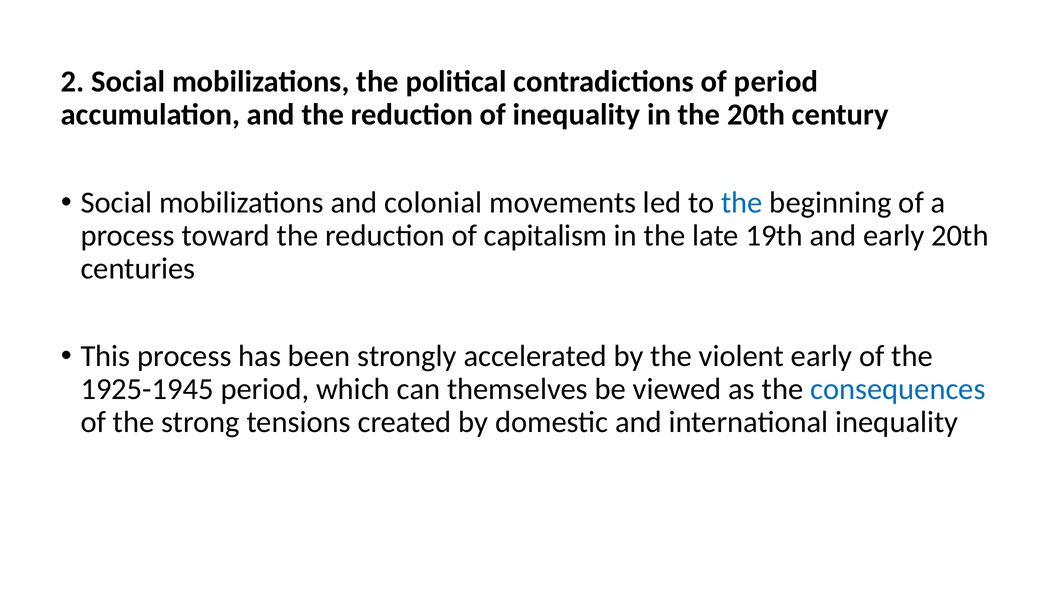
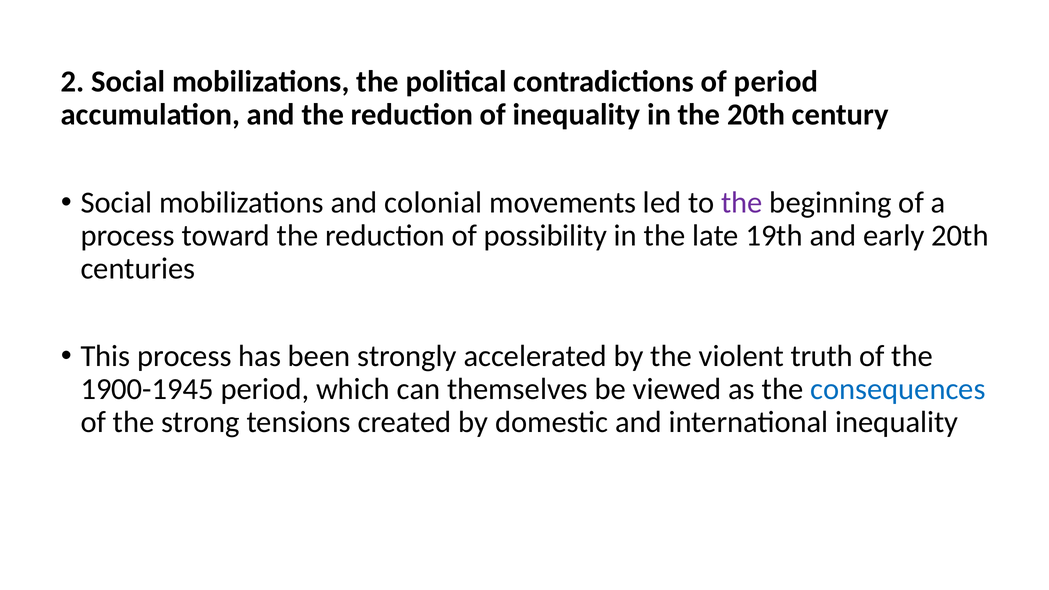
the colour: blue -> purple (742, 203)
capitalism: capitalism -> possibility (546, 236)
violent early: early -> truth (822, 356)
1925-1945: 1925-1945 -> 1900-1945 (147, 389)
